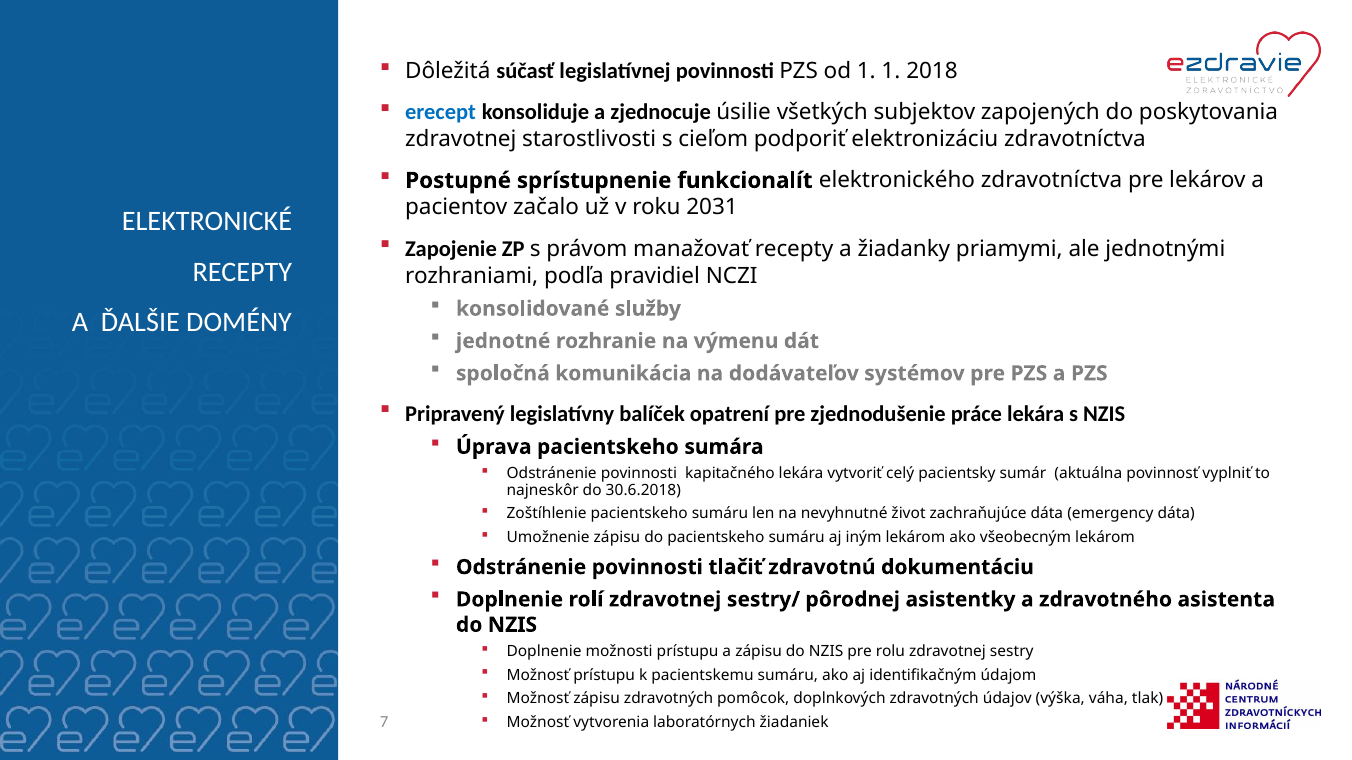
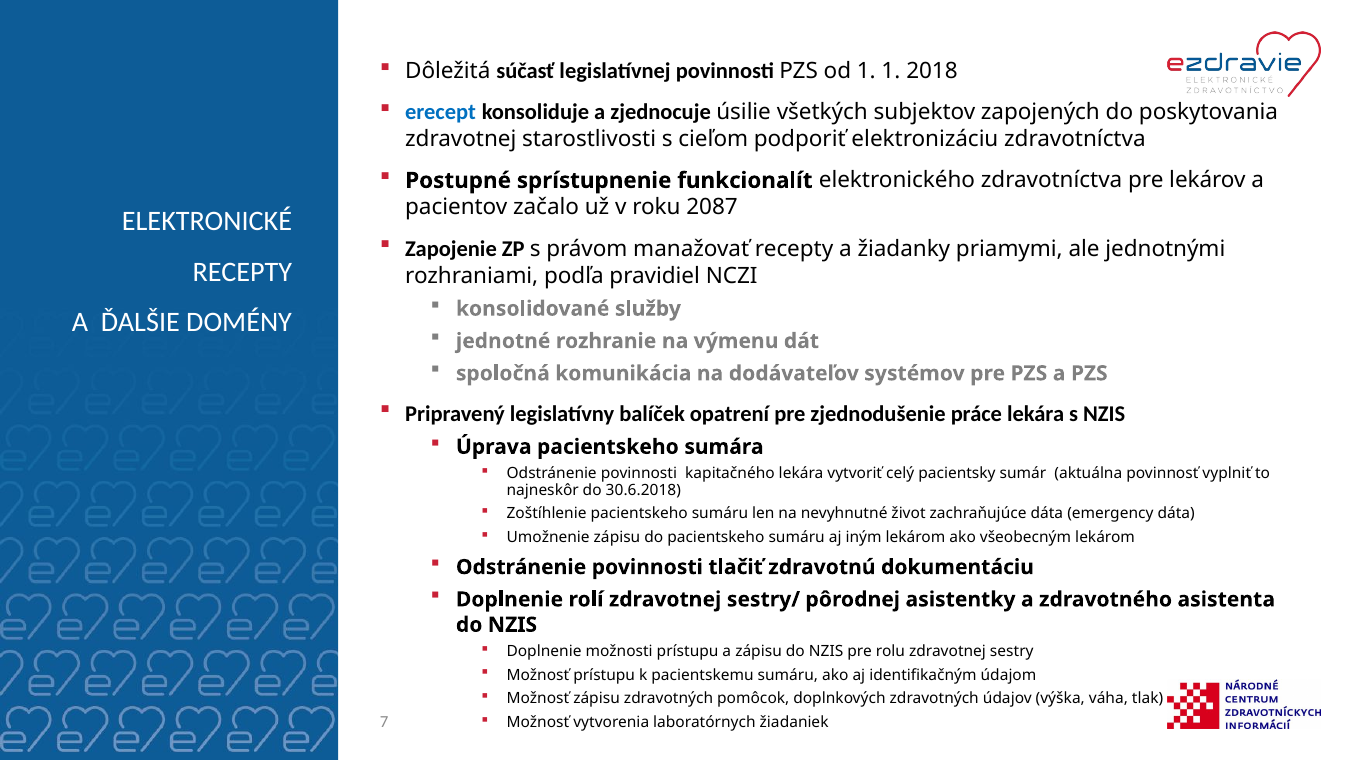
2031: 2031 -> 2087 (712, 208)
